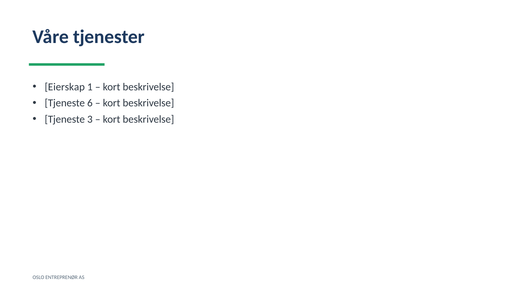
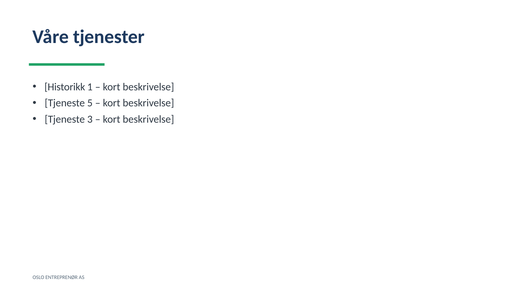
Eierskap: Eierskap -> Historikk (65, 87)
6: 6 -> 5 (90, 103)
